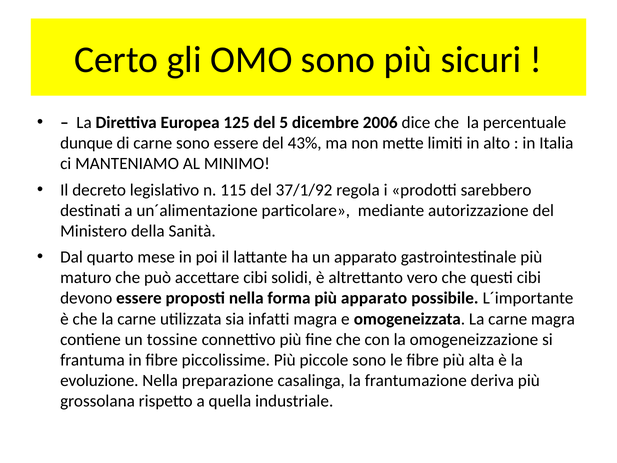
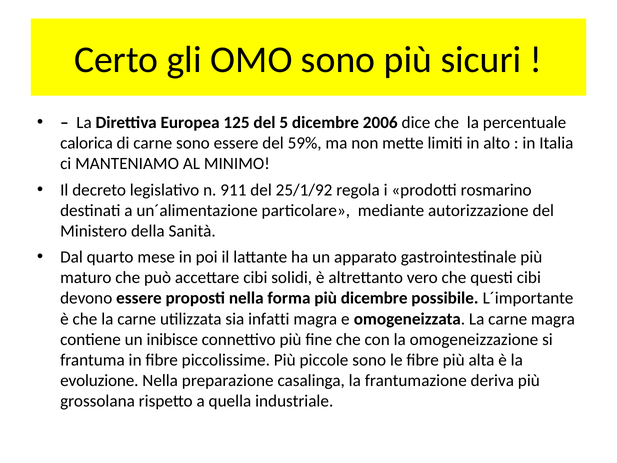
dunque: dunque -> calorica (87, 143)
43%: 43% -> 59% (305, 143)
115: 115 -> 911 (233, 190)
37/1/92: 37/1/92 -> 25/1/92 (304, 190)
sarebbero: sarebbero -> rosmarino (496, 190)
più apparato: apparato -> dicembre (374, 298)
tossine: tossine -> inibisce (172, 339)
